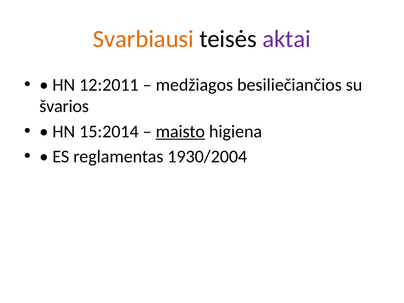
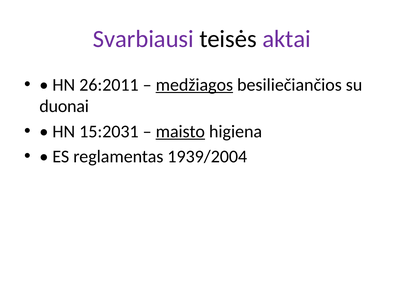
Svarbiausi colour: orange -> purple (143, 39)
12:2011: 12:2011 -> 26:2011 (109, 85)
medžiagos underline: none -> present (194, 85)
švarios: švarios -> duonai (64, 106)
15:2014: 15:2014 -> 15:2031 (109, 131)
1930/2004: 1930/2004 -> 1939/2004 (207, 157)
